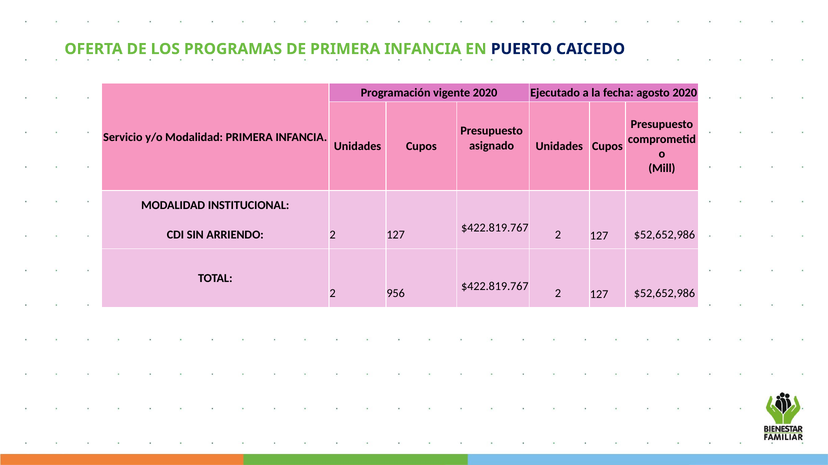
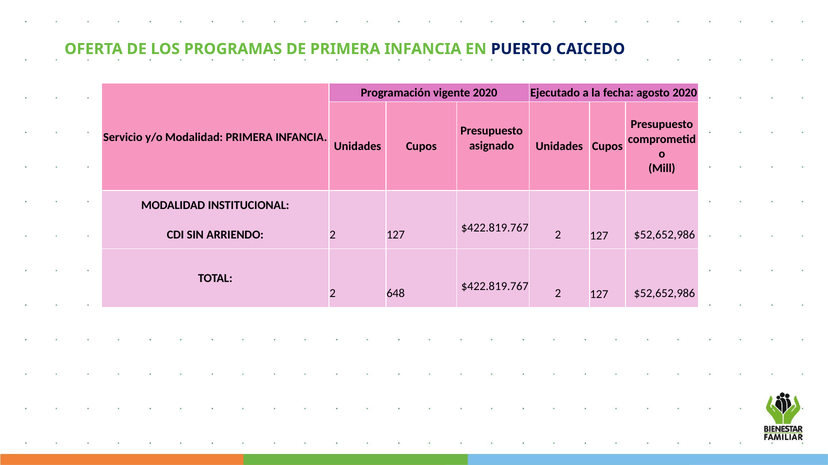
956: 956 -> 648 (396, 294)
